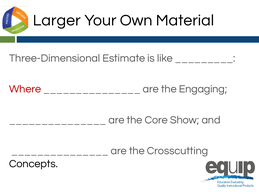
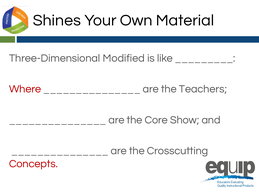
Larger: Larger -> Shines (57, 20)
Estimate: Estimate -> Modified (124, 58)
Engaging: Engaging -> Teachers (203, 89)
Concepts colour: black -> red (33, 164)
